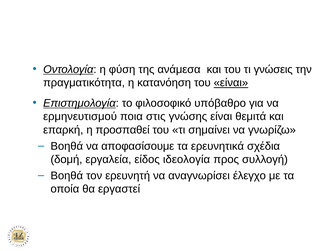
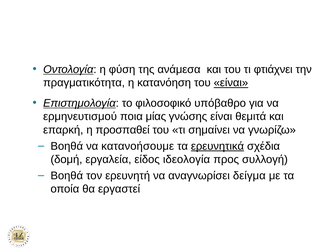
γνώσεις: γνώσεις -> φτιάχνει (273, 69)
στις: στις -> μίας (156, 117)
αποφασίσουμε: αποφασίσουμε -> κατανοήσουμε (138, 146)
ερευνητικά underline: none -> present (218, 146)
έλεγχο: έλεγχο -> δείγμα (249, 176)
